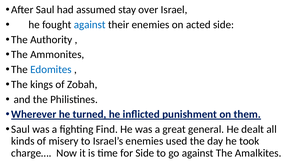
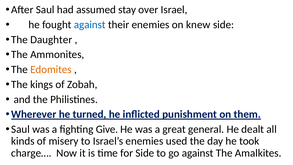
acted: acted -> knew (198, 25)
Authority: Authority -> Daughter (51, 40)
Edomites colour: blue -> orange (51, 69)
Find: Find -> Give (107, 129)
